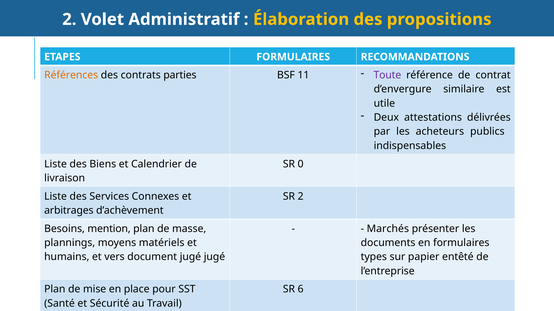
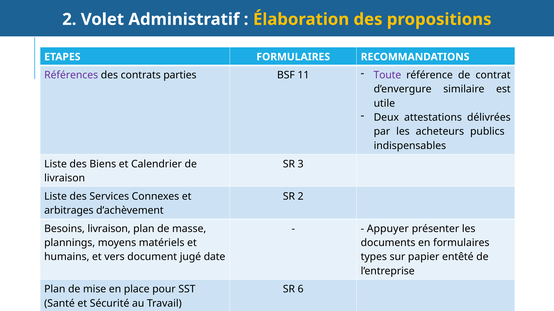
Références colour: orange -> purple (71, 75)
0: 0 -> 3 (301, 164)
Besoins mention: mention -> livraison (109, 229)
Marchés: Marchés -> Appuyer (388, 229)
jugé jugé: jugé -> date (215, 257)
